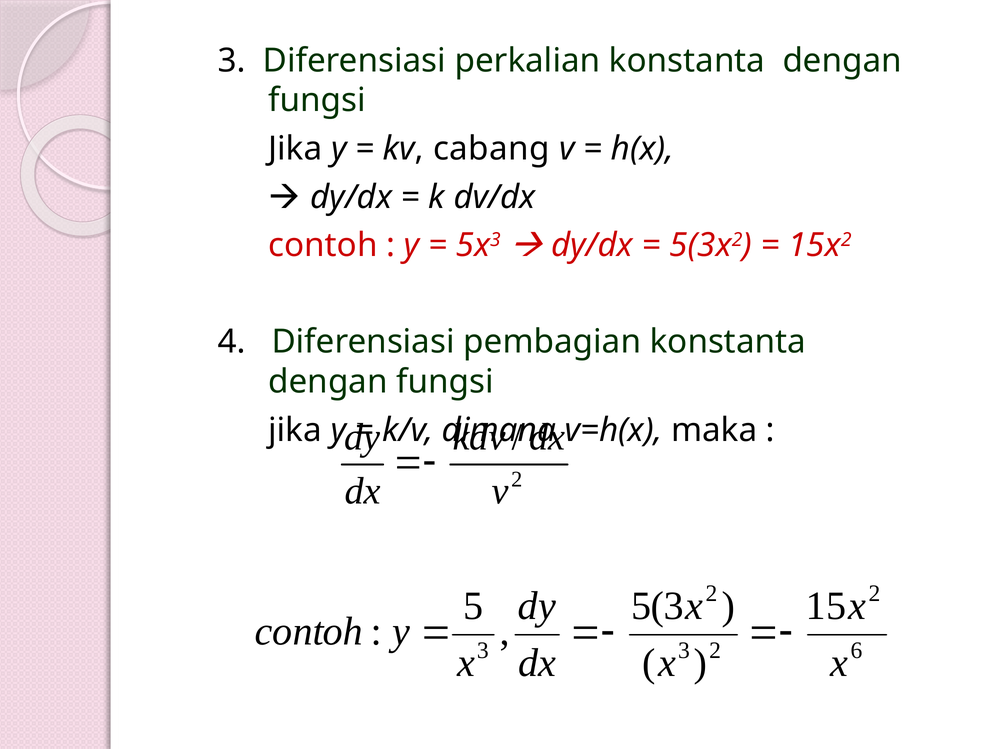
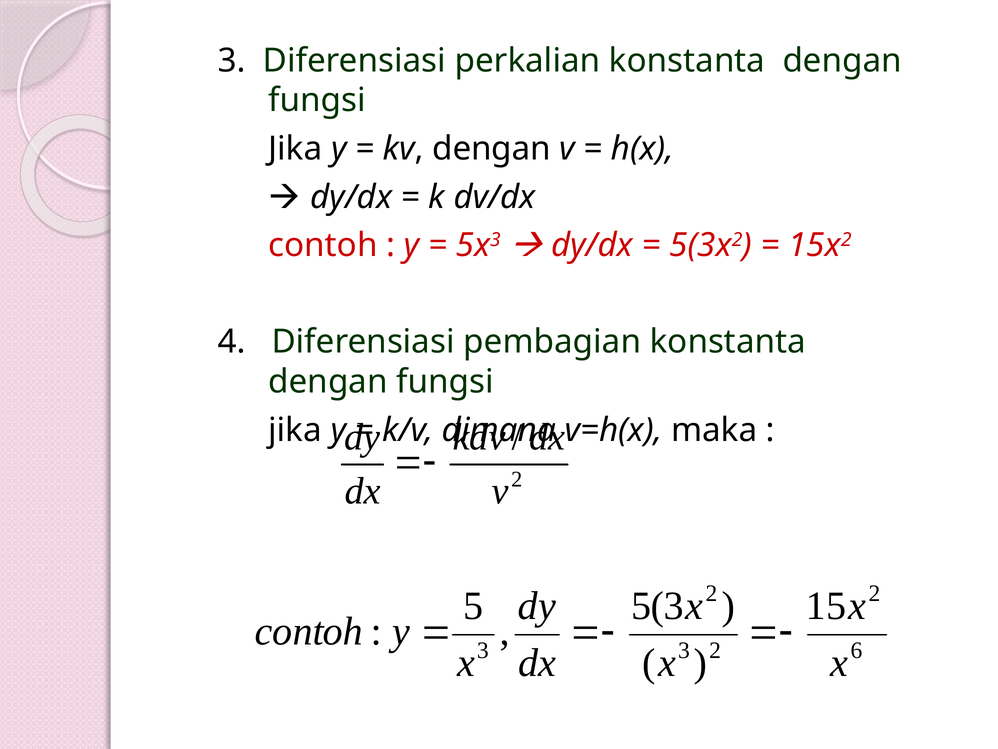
kv cabang: cabang -> dengan (492, 149)
